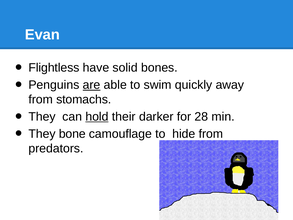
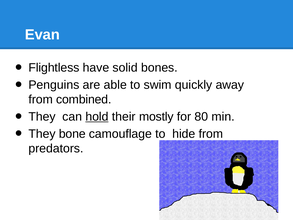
are underline: present -> none (92, 85)
stomachs: stomachs -> combined (84, 99)
darker: darker -> mostly (156, 117)
28: 28 -> 80 (201, 117)
